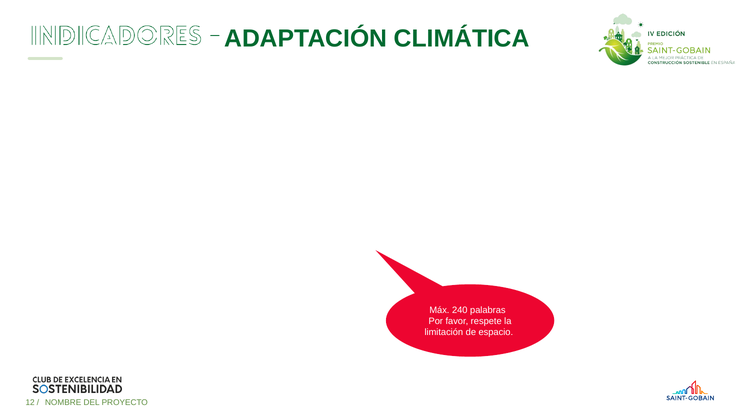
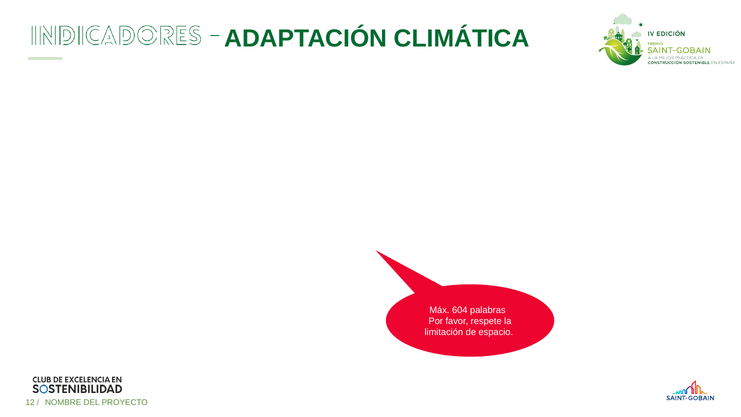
240: 240 -> 604 (460, 310)
